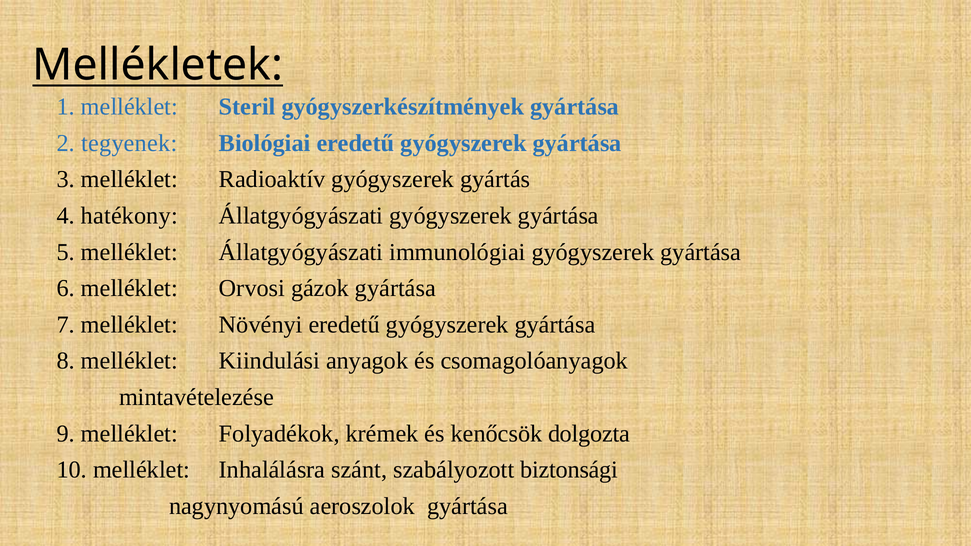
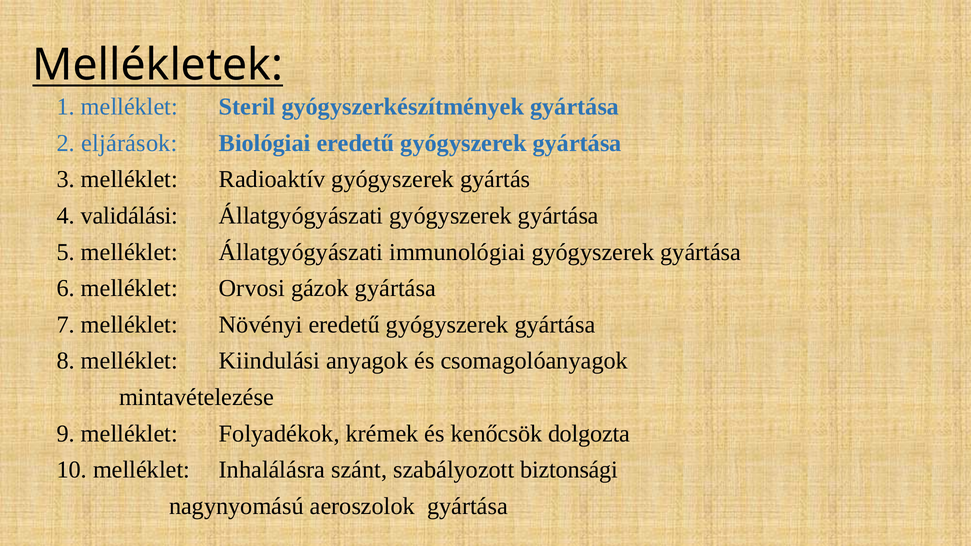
tegyenek: tegyenek -> eljárások (129, 143)
hatékony: hatékony -> validálási (130, 216)
